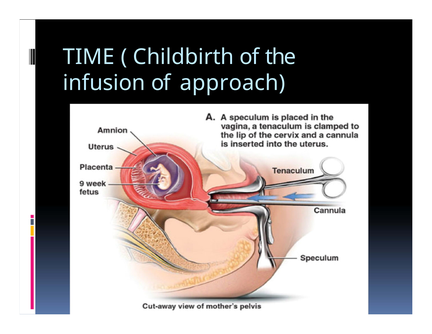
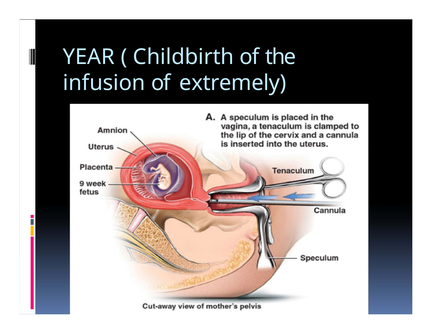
TIME: TIME -> YEAR (89, 57)
approach: approach -> extremely (233, 83)
